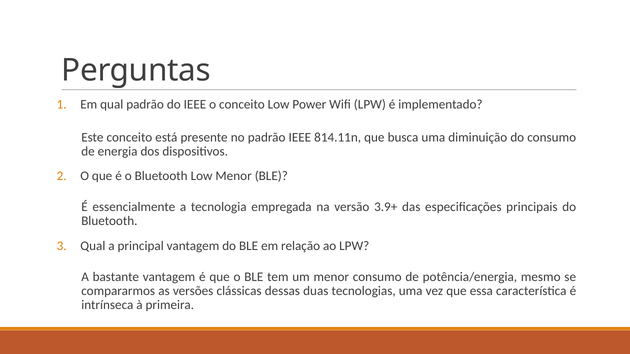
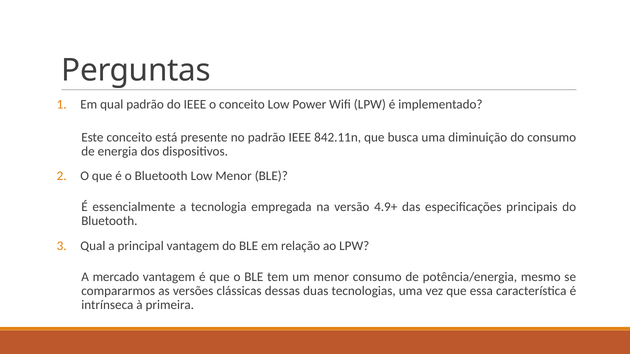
814.11n: 814.11n -> 842.11n (338, 137)
3.9+: 3.9+ -> 4.9+ (386, 207)
bastante: bastante -> mercado (116, 277)
